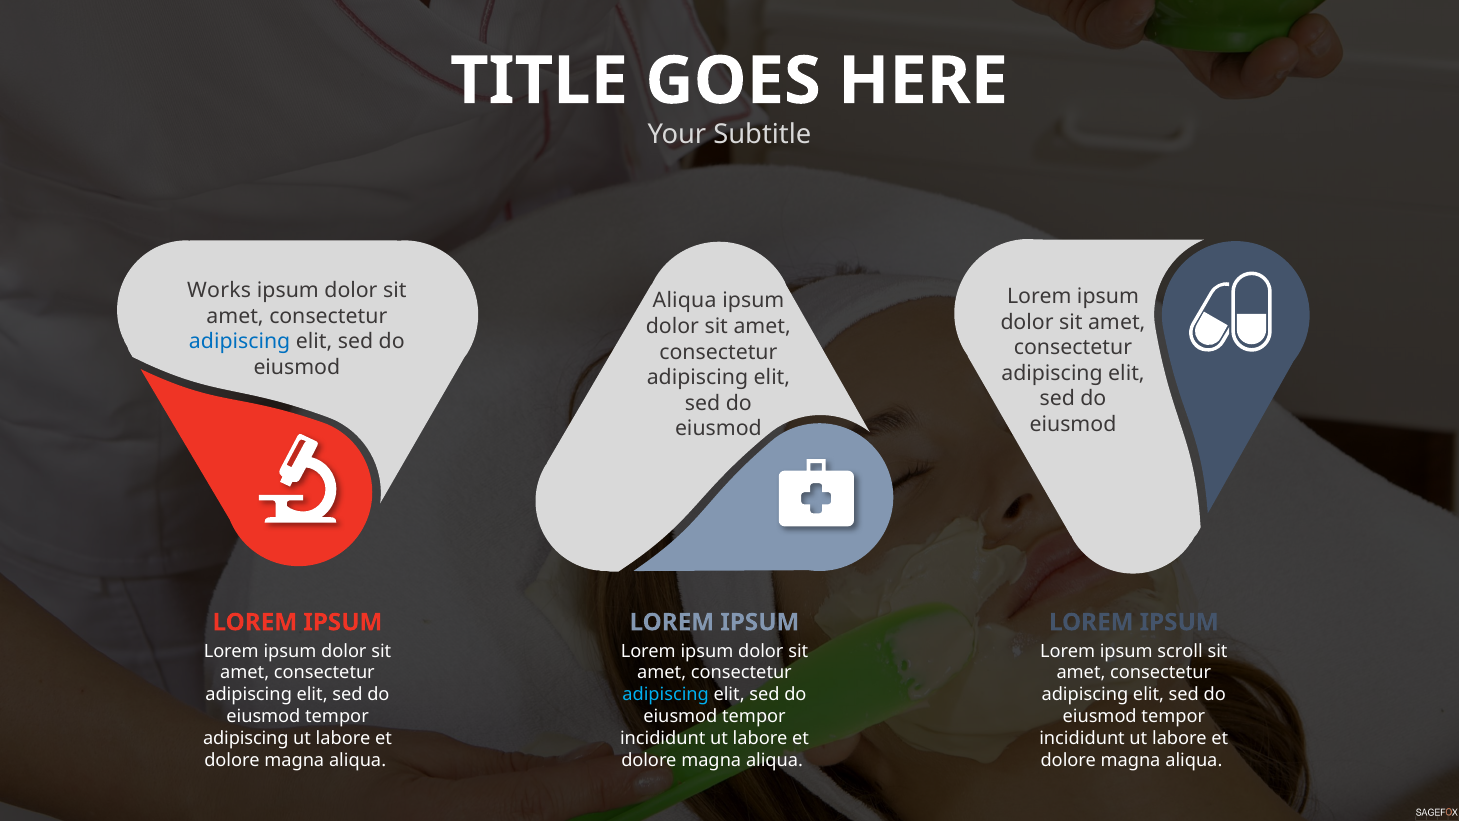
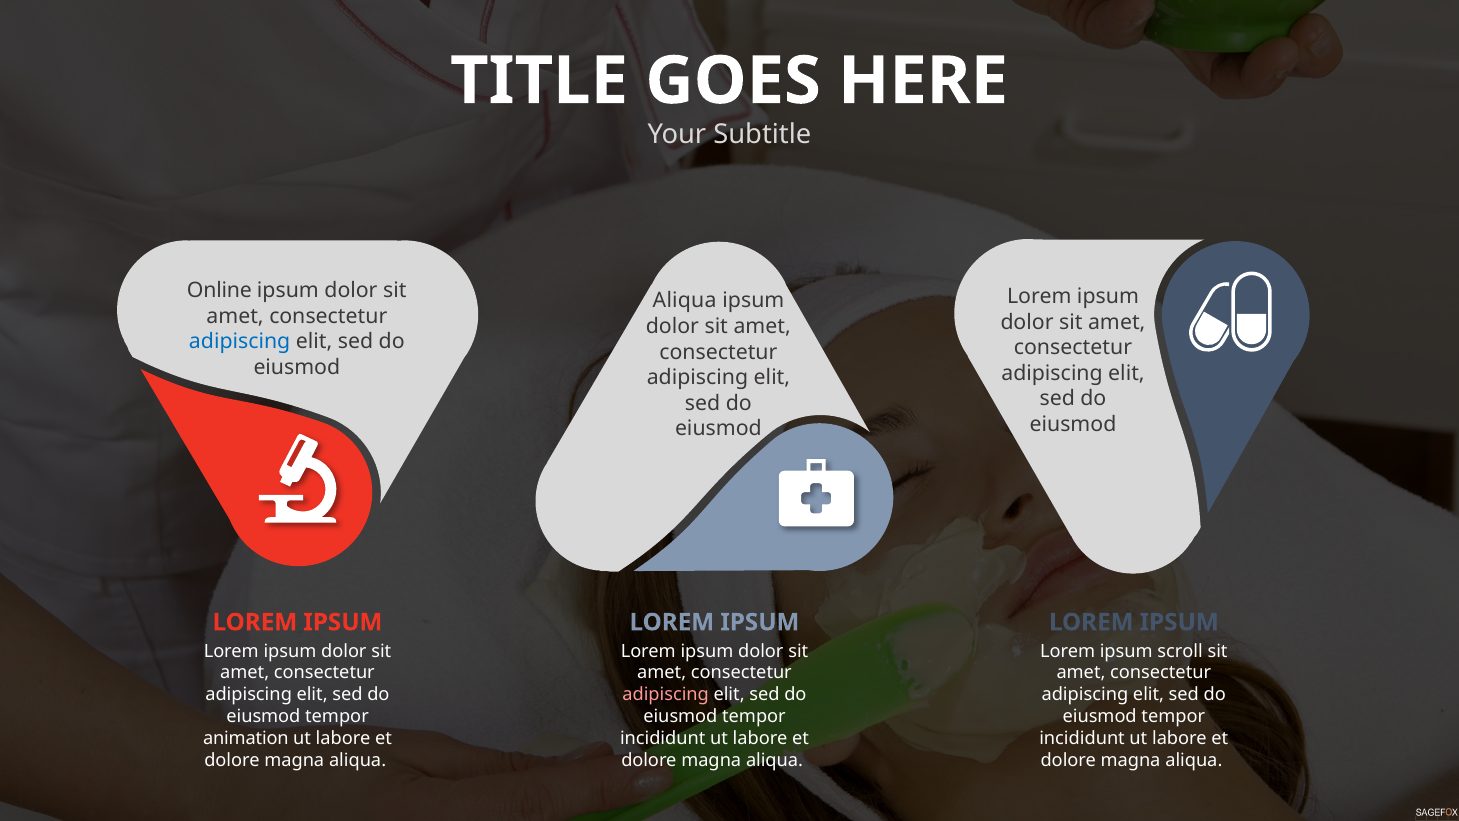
Works: Works -> Online (219, 291)
adipiscing colour: light blue -> pink (666, 695)
adipiscing: adipiscing -> animation (246, 738)
